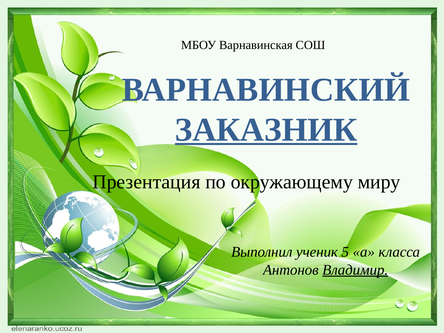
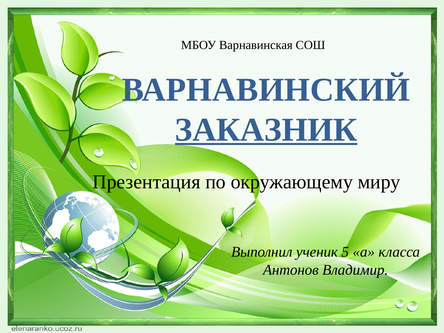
Владимир underline: present -> none (355, 270)
